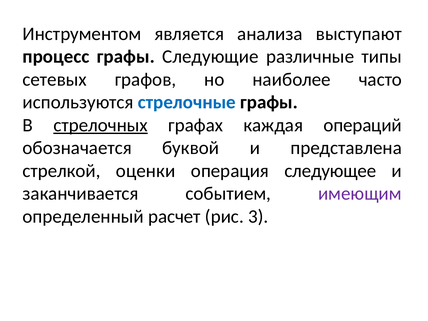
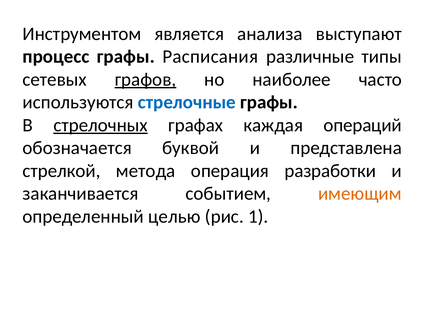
Следующие: Следующие -> Расписания (210, 57)
графов underline: none -> present (145, 80)
оценки: оценки -> метода (146, 171)
следующее: следующее -> разработки (330, 171)
имеющим colour: purple -> orange (360, 194)
расчет: расчет -> целью (174, 217)
3: 3 -> 1 (258, 217)
